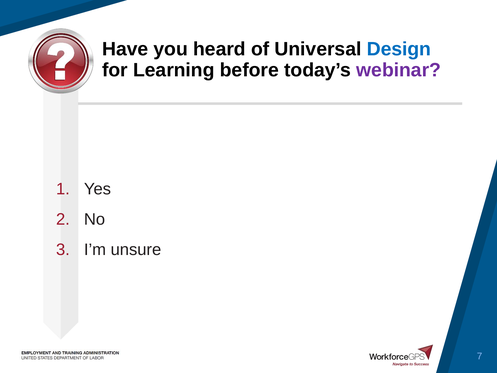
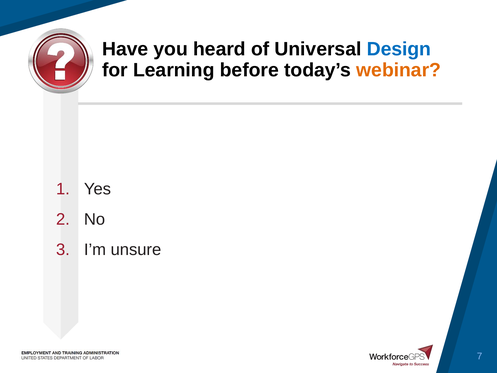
webinar colour: purple -> orange (399, 70)
